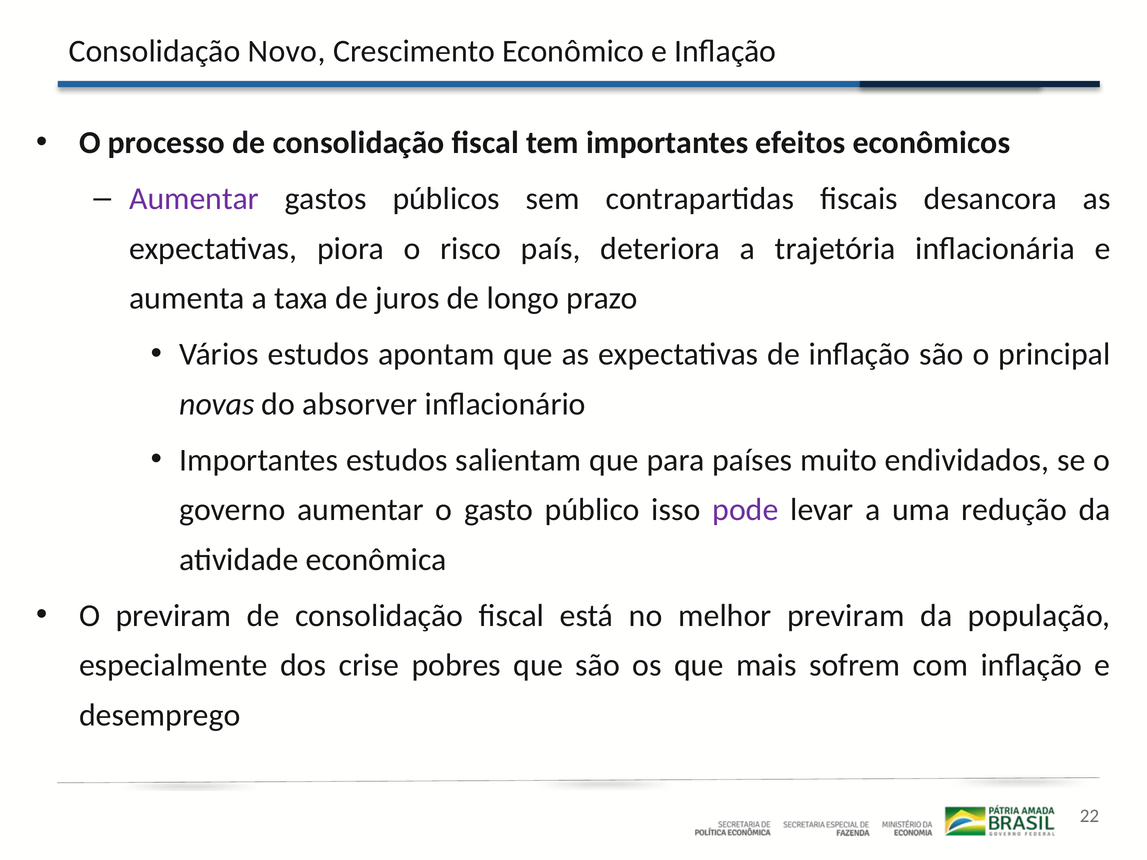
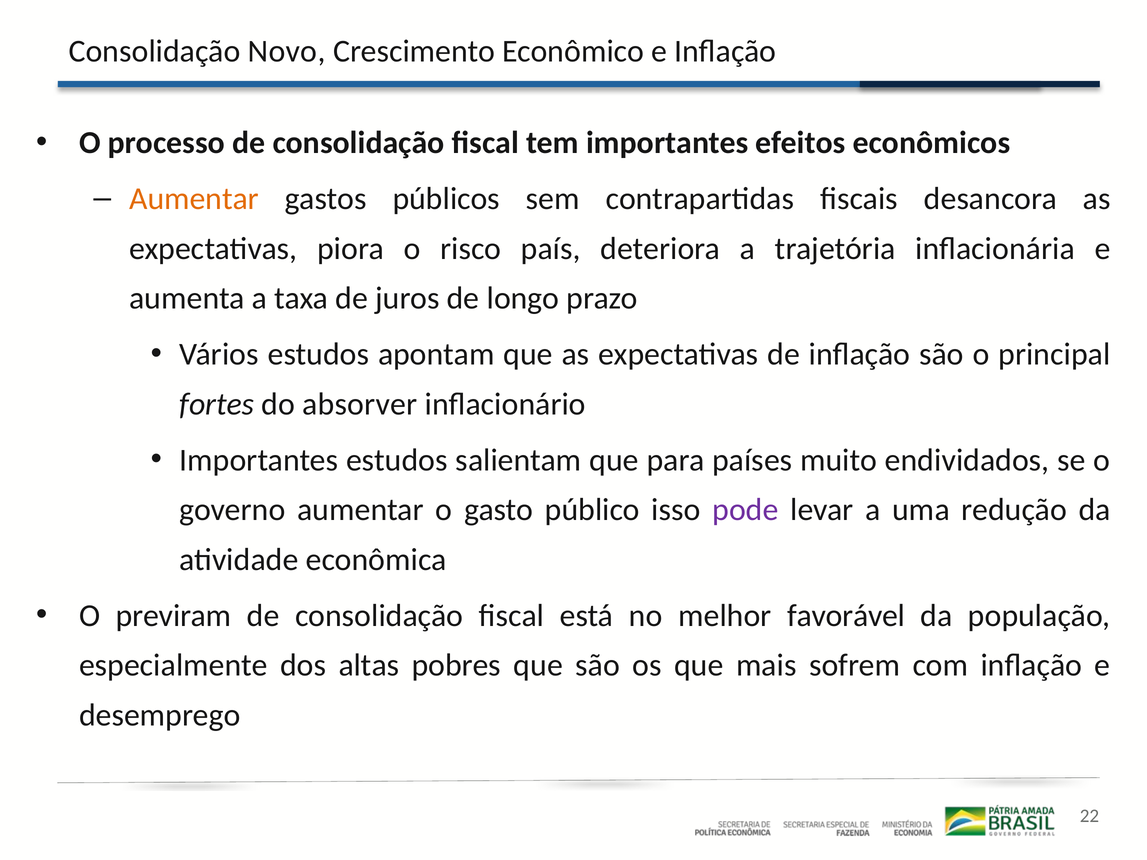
Aumentar colour: purple -> orange (194, 199)
novas: novas -> fortes (217, 404)
melhor previram: previram -> favorável (846, 616)
crise: crise -> altas (369, 666)
